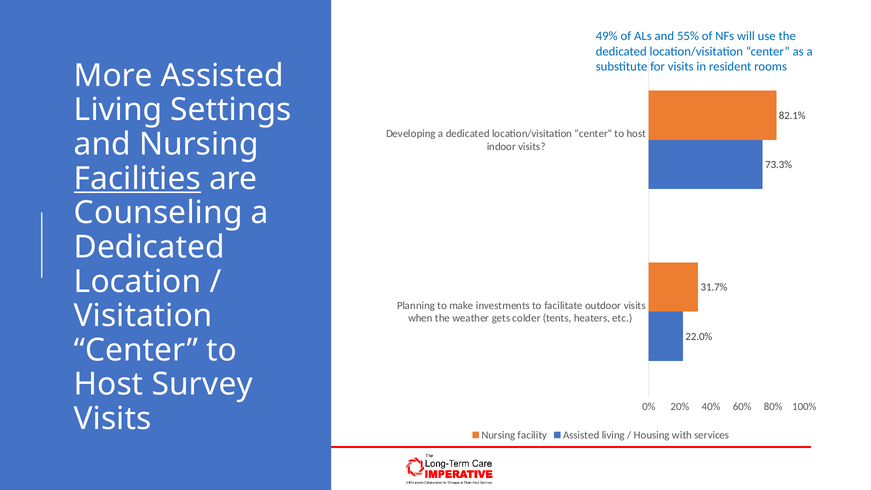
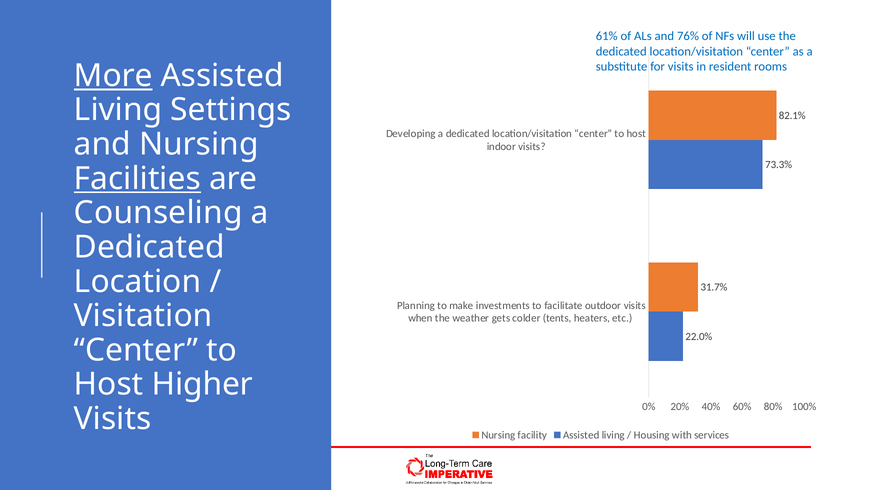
49%: 49% -> 61% (607, 36)
55%: 55% -> 76% (688, 36)
More underline: none -> present (113, 76)
Survey: Survey -> Higher (202, 384)
